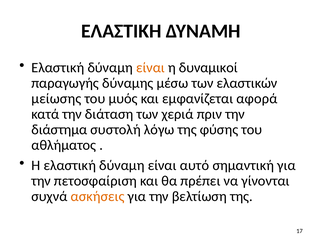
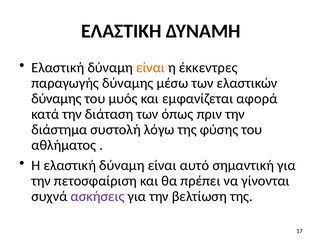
δυναμικοί: δυναμικοί -> έκκεντρες (208, 68)
μείωσης: μείωσης -> δύναμης (56, 98)
χεριά: χεριά -> όπως (177, 114)
ασκήσεις colour: orange -> purple (98, 196)
